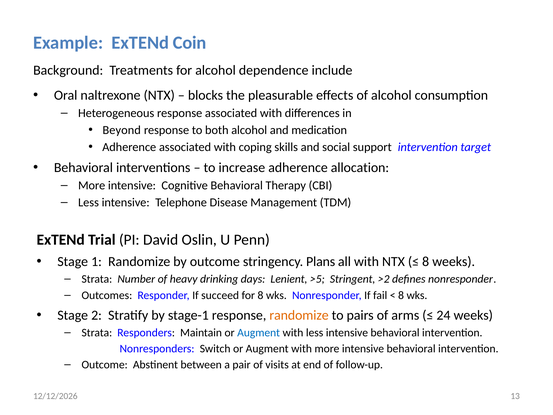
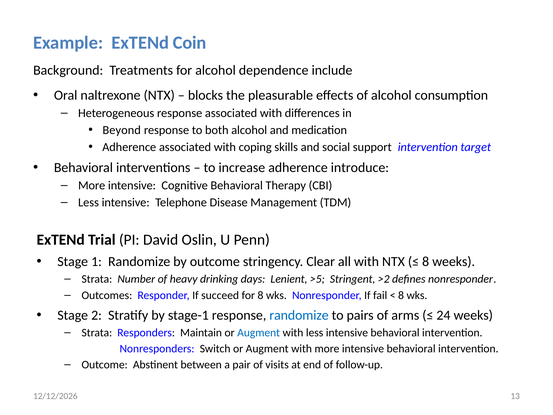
allocation: allocation -> introduce (360, 168)
Plans: Plans -> Clear (321, 262)
randomize colour: orange -> blue (299, 315)
